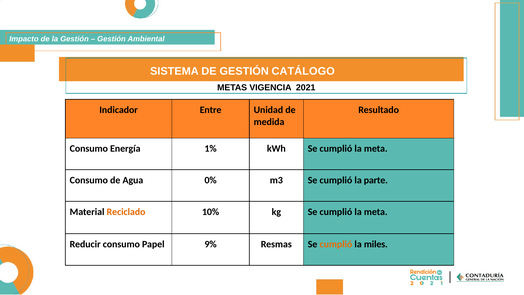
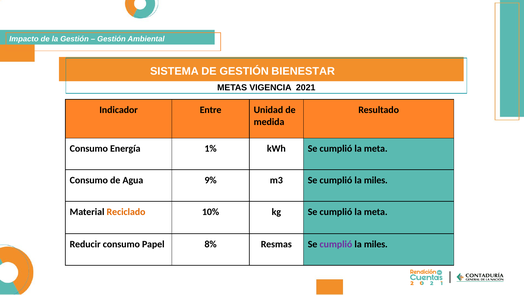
CATÁLOGO: CATÁLOGO -> BIENESTAR (303, 71)
0%: 0% -> 9% (211, 180)
parte: parte -> miles (376, 180)
9%: 9% -> 8% (211, 244)
cumplió colour: orange -> purple (336, 244)
